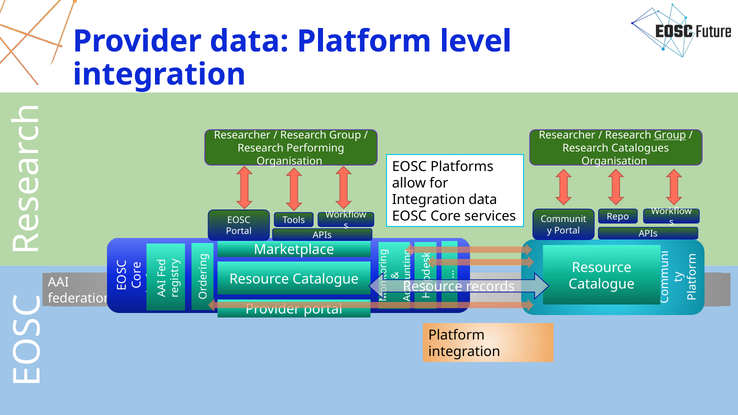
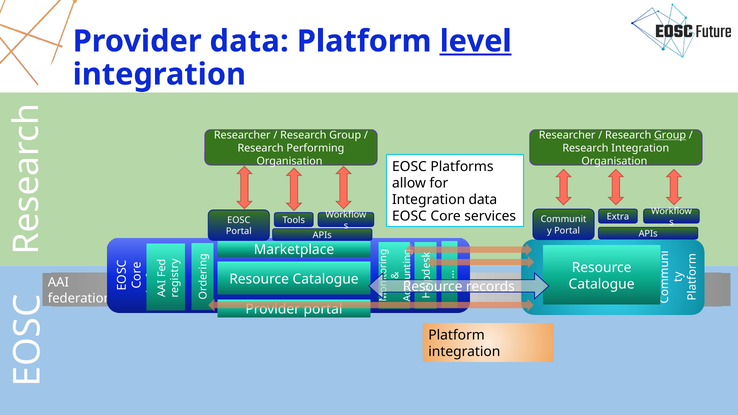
level underline: none -> present (476, 41)
Research Catalogues: Catalogues -> Integration (640, 148)
Repo: Repo -> Extra (618, 217)
